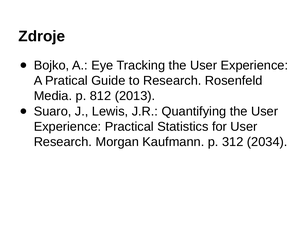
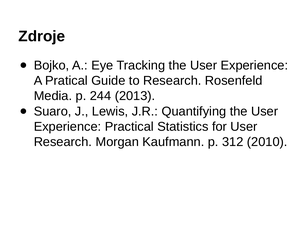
812: 812 -> 244 (101, 96)
2034: 2034 -> 2010 (267, 142)
